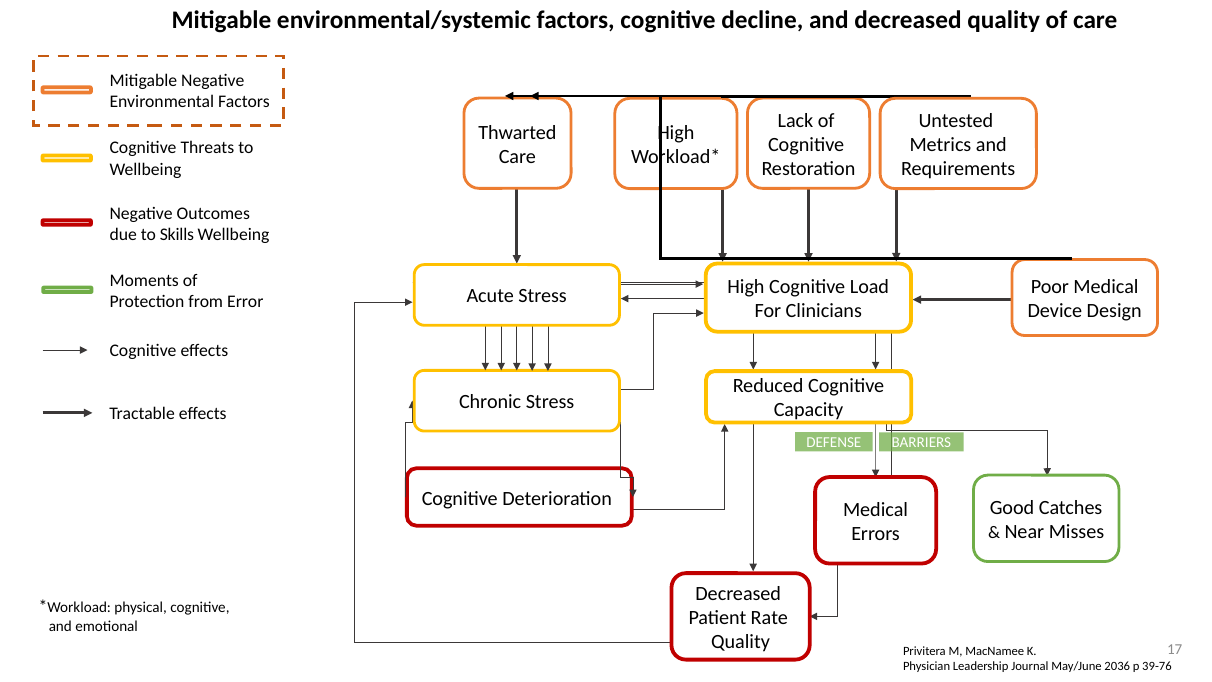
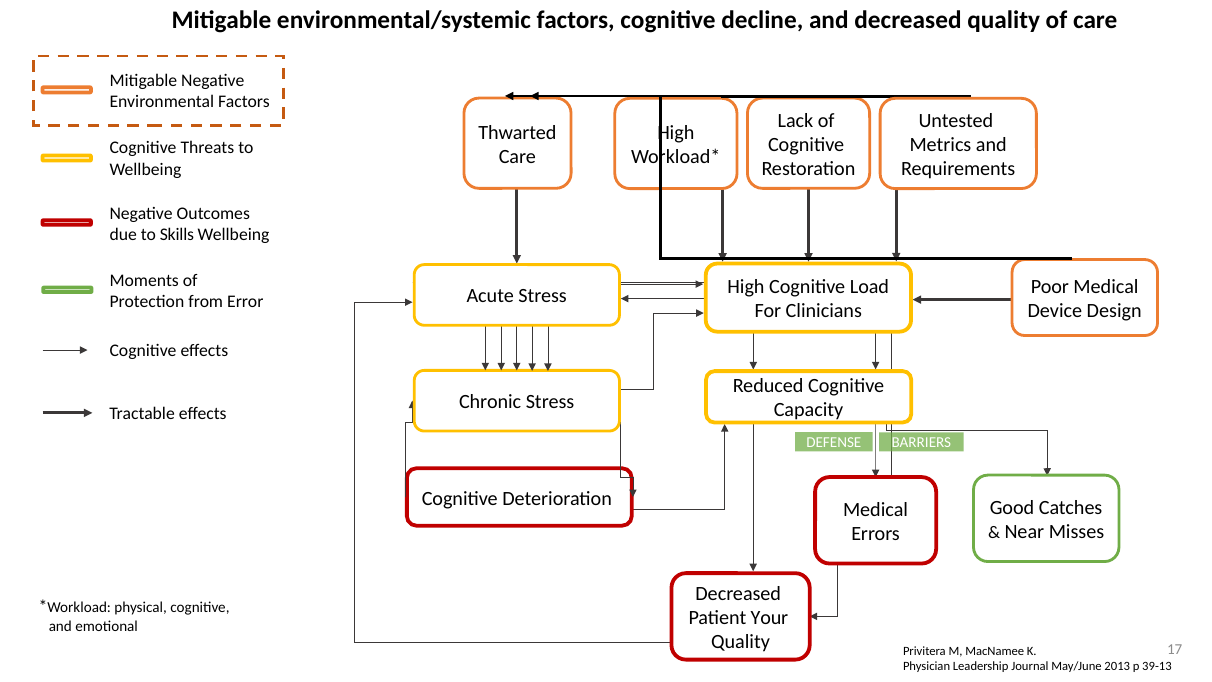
Rate: Rate -> Your (769, 618)
2036: 2036 -> 2013 (1117, 666)
39-76: 39-76 -> 39-13 (1157, 666)
